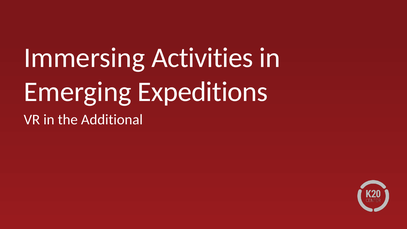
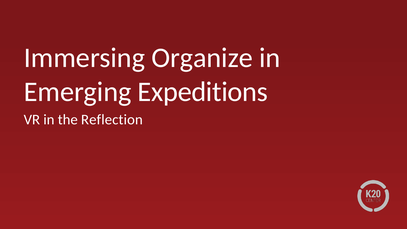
Activities: Activities -> Organize (202, 58)
Additional: Additional -> Reflection (112, 120)
